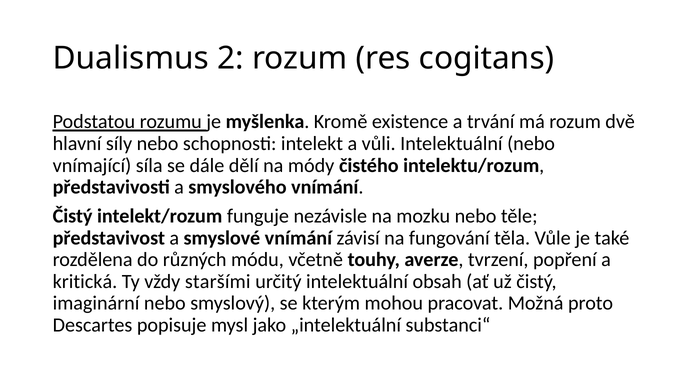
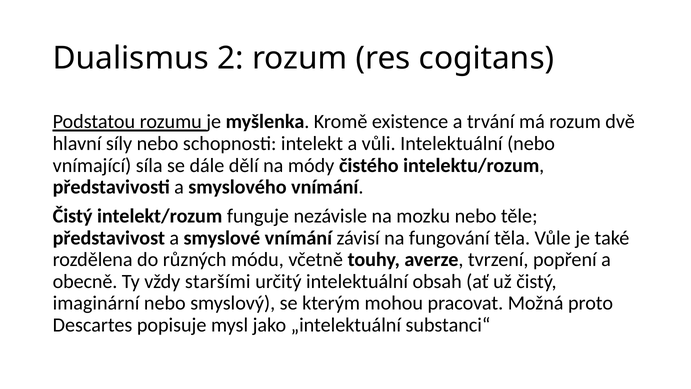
kritická: kritická -> obecně (85, 281)
